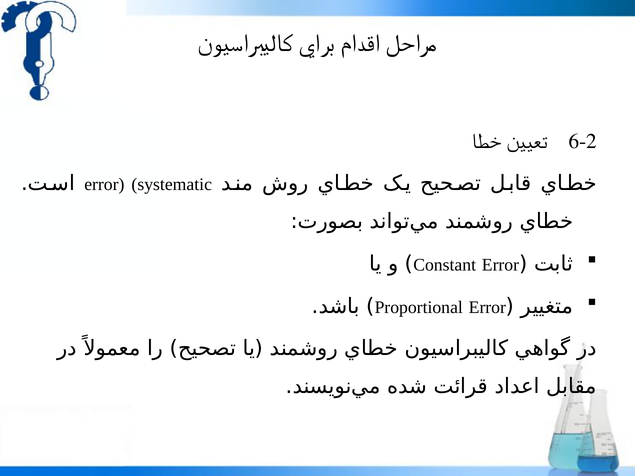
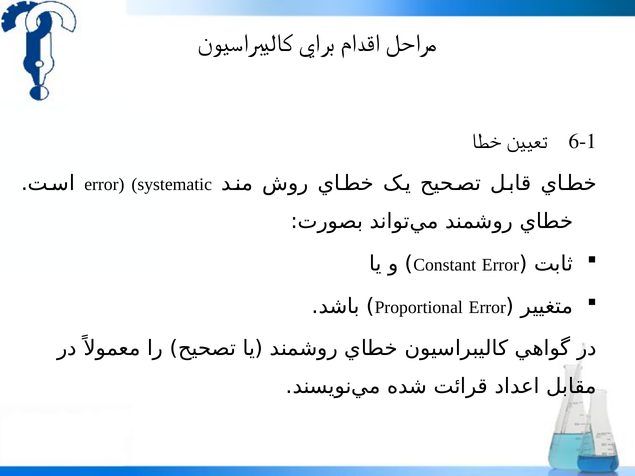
6-2: 6-2 -> 6-1 (583, 141)
